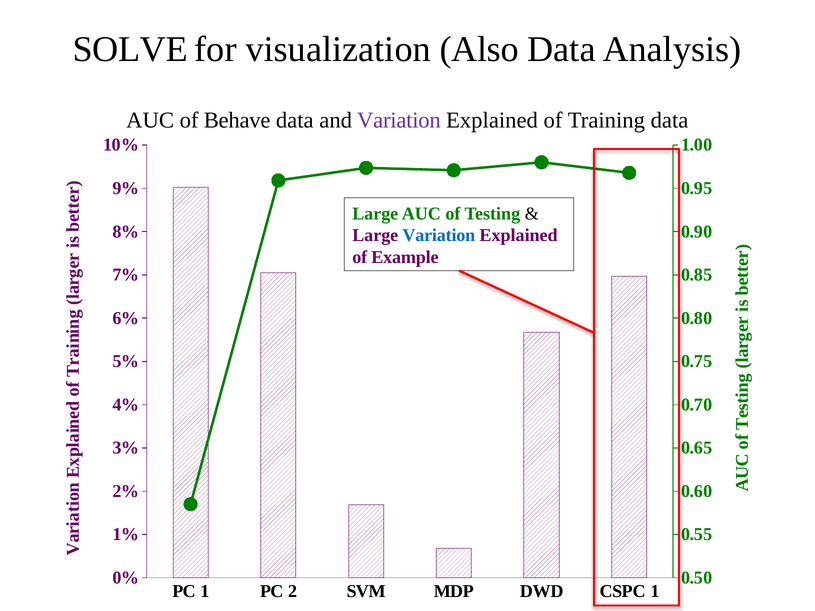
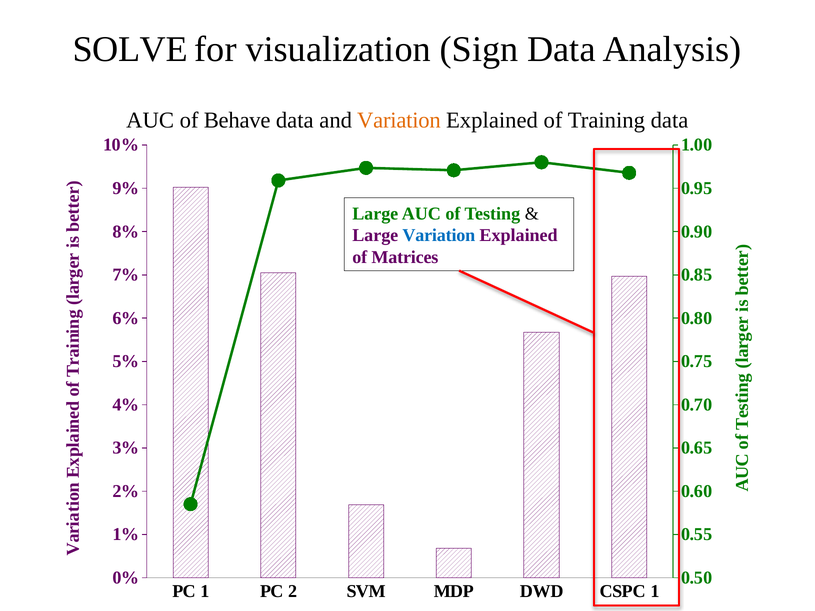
Also: Also -> Sign (479, 49)
Variation colour: purple -> orange (399, 120)
Example: Example -> Matrices (405, 257)
